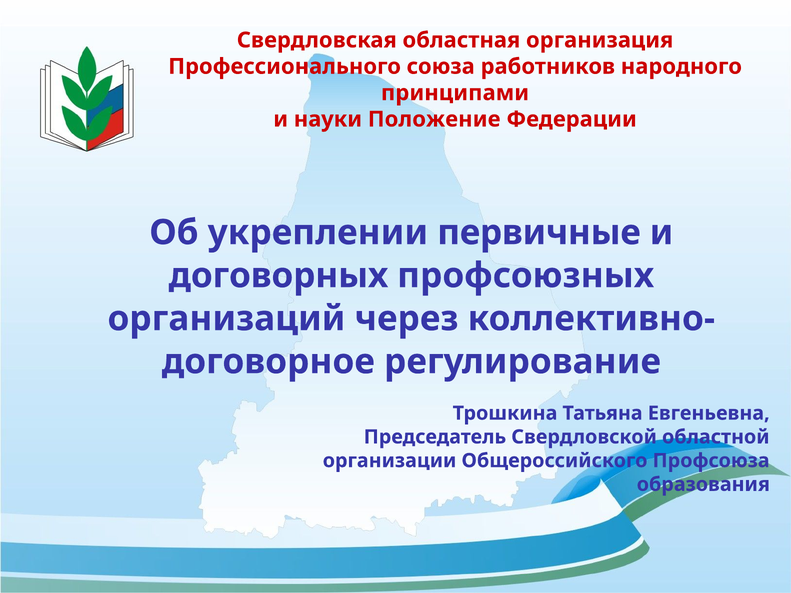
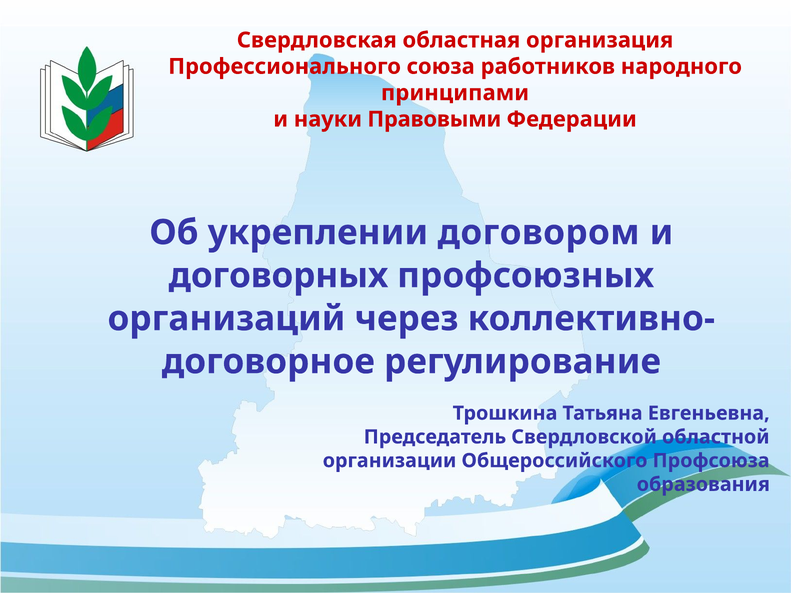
Положение: Положение -> Правовыми (434, 119)
первичные: первичные -> договором (539, 233)
